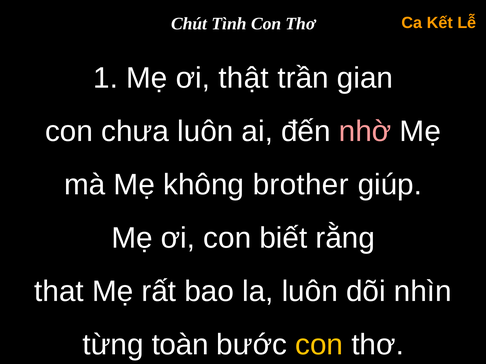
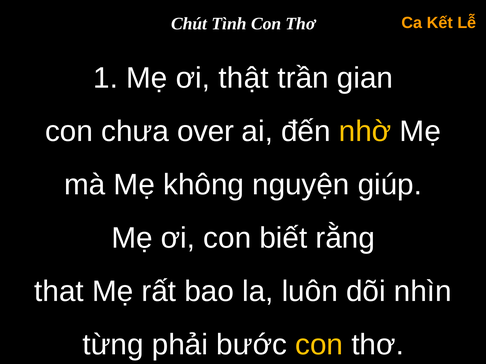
chưa luôn: luôn -> over (205, 131)
nhờ colour: pink -> yellow (365, 131)
brother: brother -> nguyện (301, 185)
toàn: toàn -> phải (180, 345)
